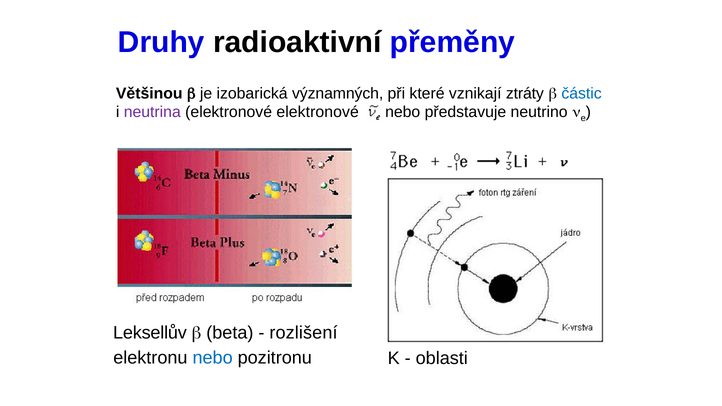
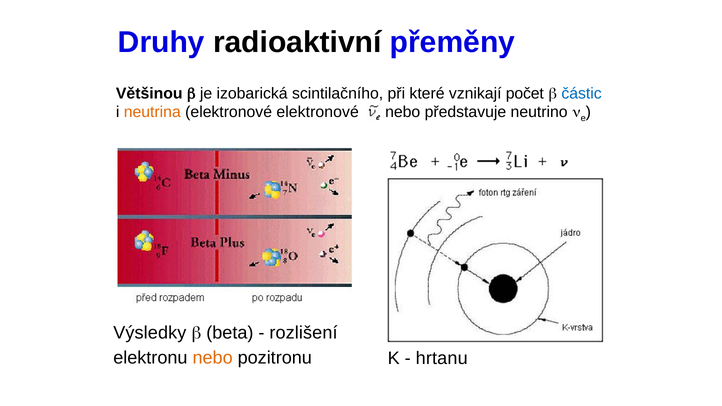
významných: významných -> scintilačního (338, 93)
ztráty: ztráty -> počet (525, 93)
neutrina colour: purple -> orange (152, 112)
Leksellův: Leksellův -> Výsledky (150, 333)
nebo colour: blue -> orange (213, 358)
oblasti: oblasti -> hrtanu (442, 359)
